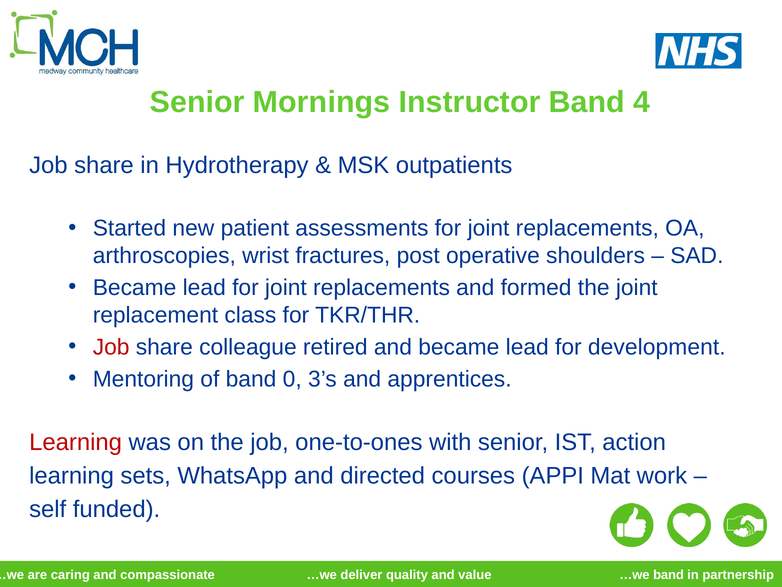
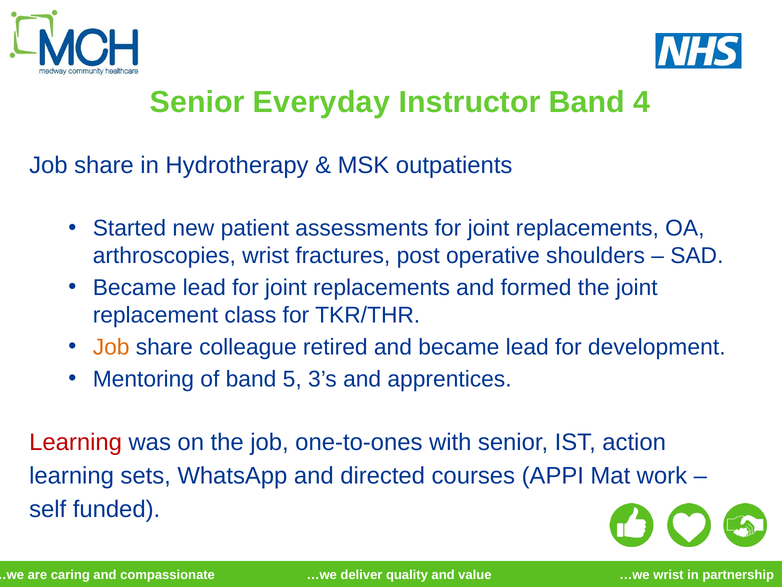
Mornings: Mornings -> Everyday (321, 102)
Job colour: red -> orange (111, 347)
0: 0 -> 5 (292, 379)
band: band -> wrist (668, 574)
